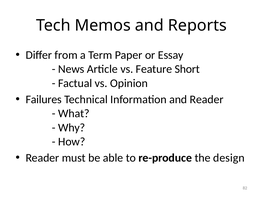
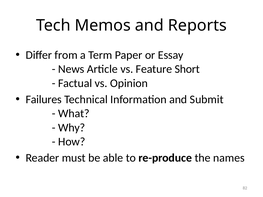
and Reader: Reader -> Submit (207, 100)
design: design -> names (229, 158)
